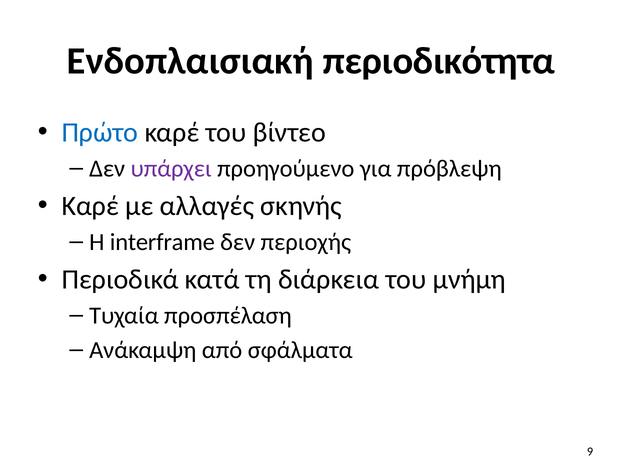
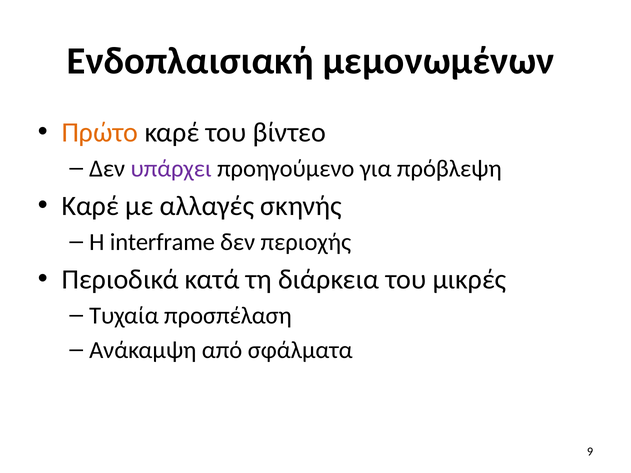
περιοδικότητα: περιοδικότητα -> μεμονωμένων (439, 61)
Πρώτο colour: blue -> orange (100, 132)
μνήμη: μνήμη -> μικρές (469, 280)
